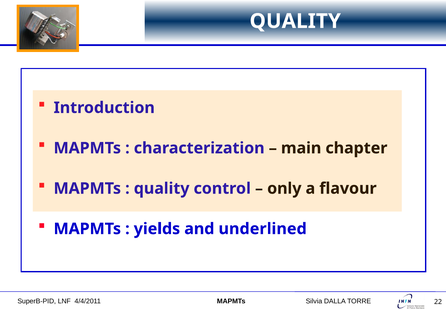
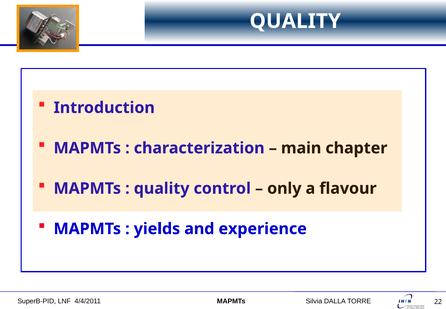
underlined: underlined -> experience (263, 229)
